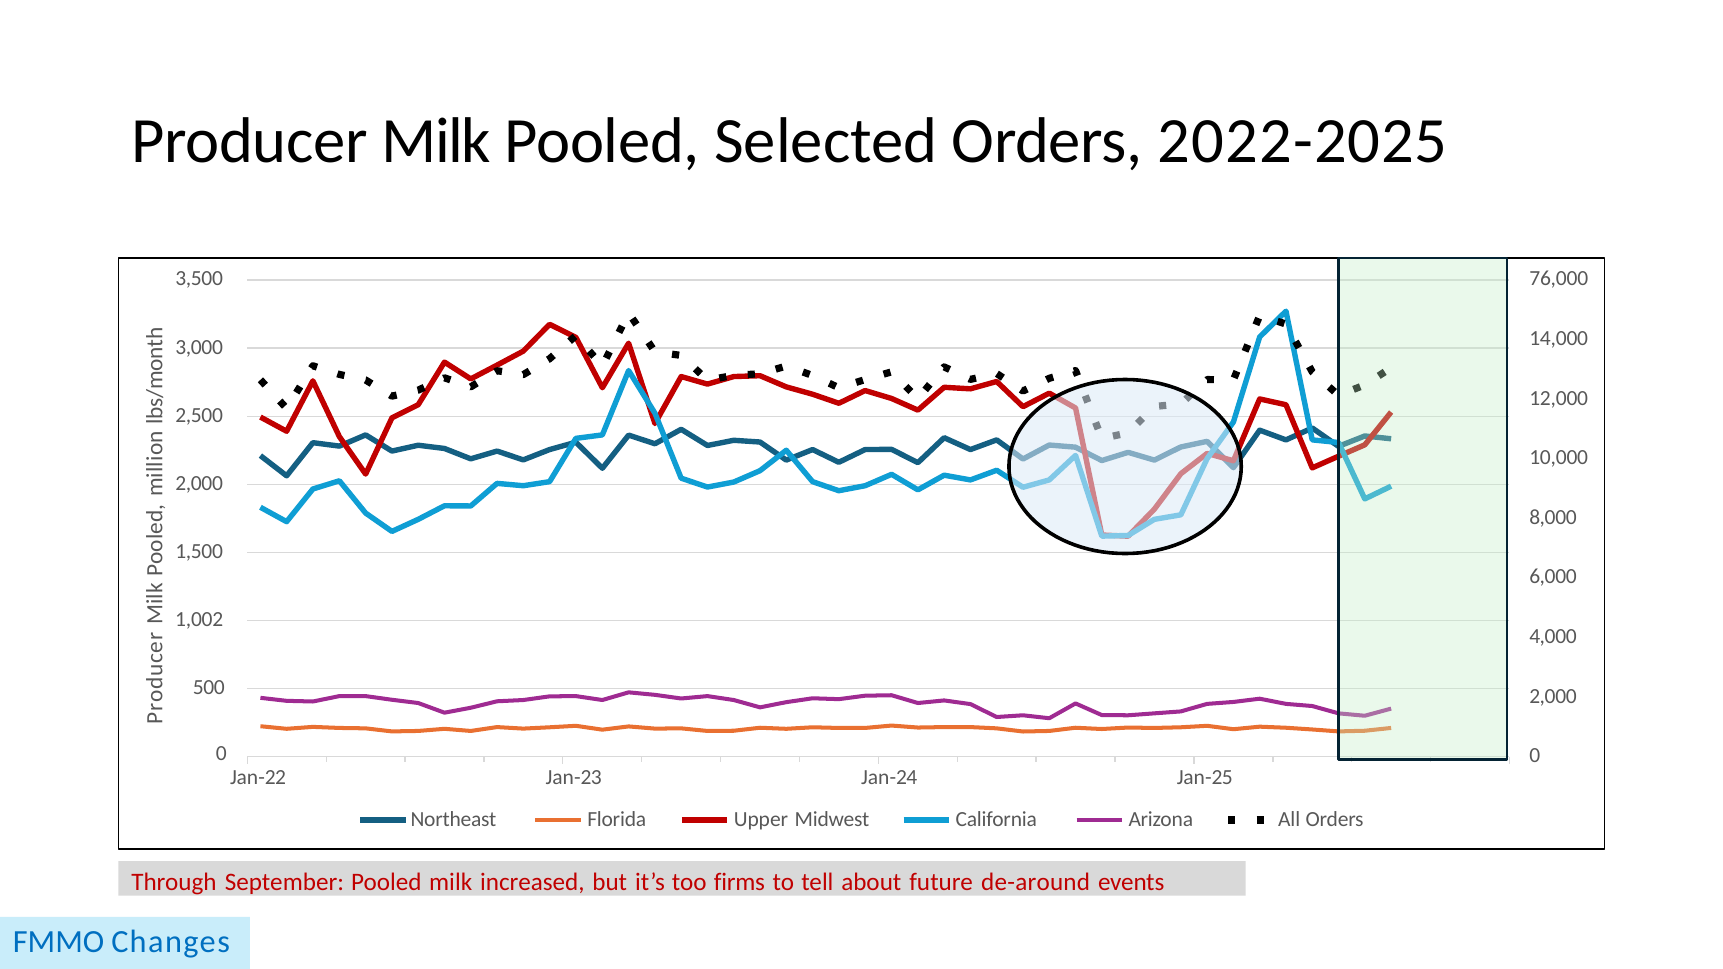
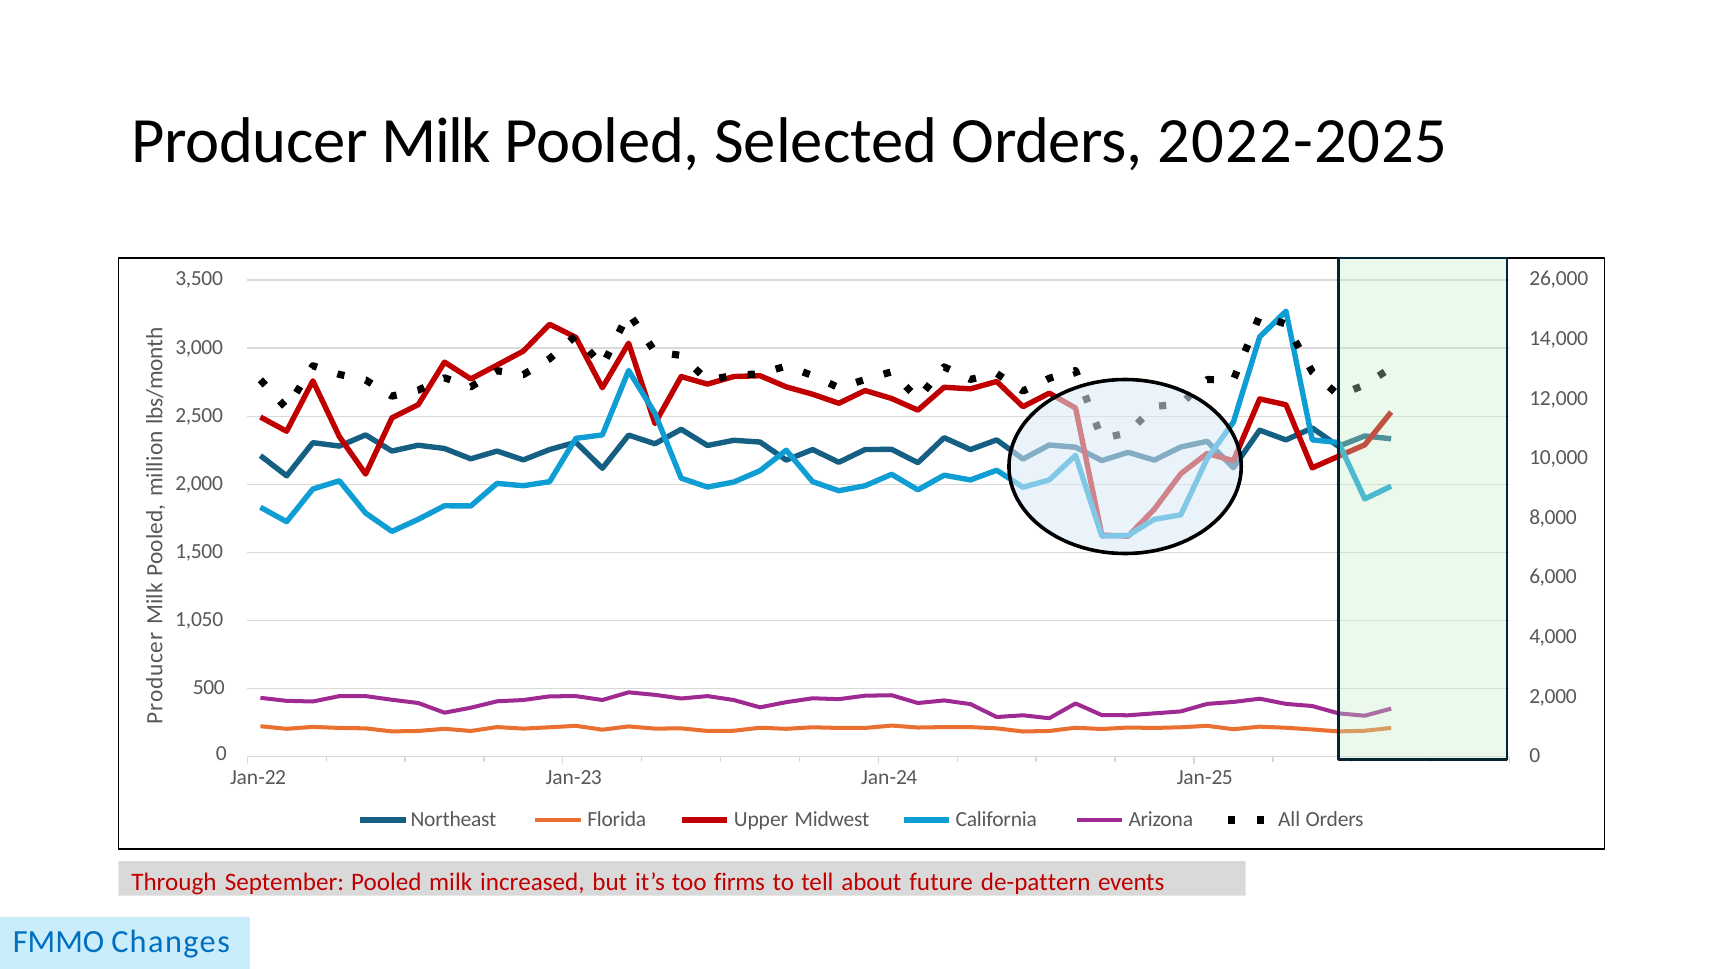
76,000: 76,000 -> 26,000 (1559, 279)
1,002: 1,002 -> 1,050 (199, 620)
de-around: de-around -> de-pattern (1036, 883)
